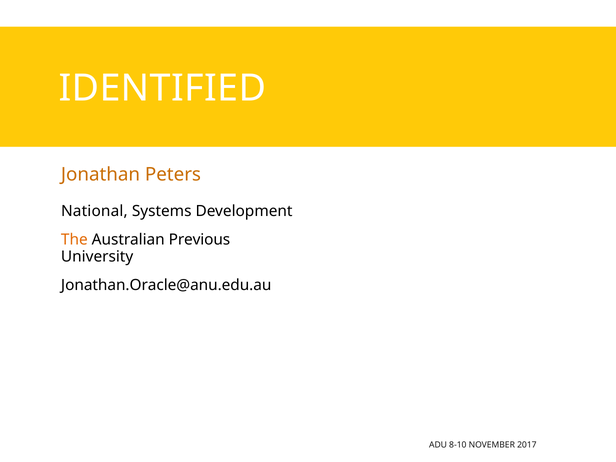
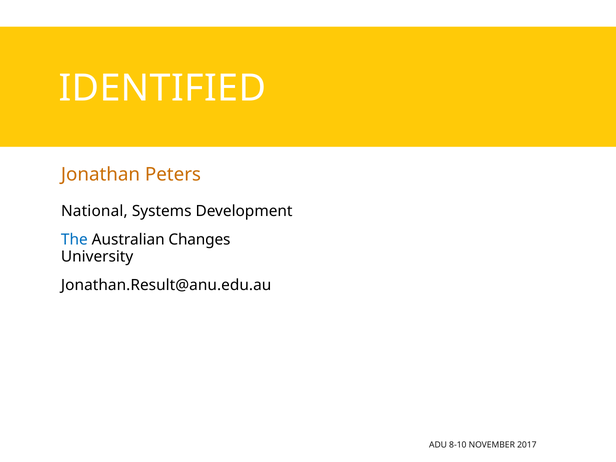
The colour: orange -> blue (74, 240)
Previous: Previous -> Changes (199, 240)
Jonathan.Oracle@anu.edu.au: Jonathan.Oracle@anu.edu.au -> Jonathan.Result@anu.edu.au (166, 285)
